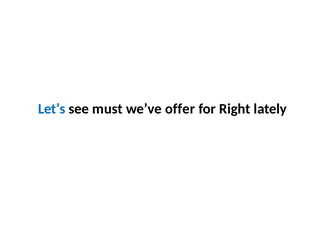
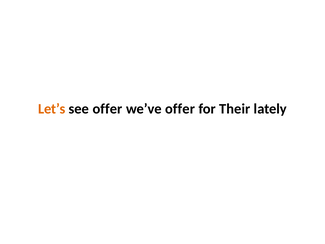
Let’s colour: blue -> orange (52, 109)
see must: must -> offer (107, 109)
Right: Right -> Their (235, 109)
